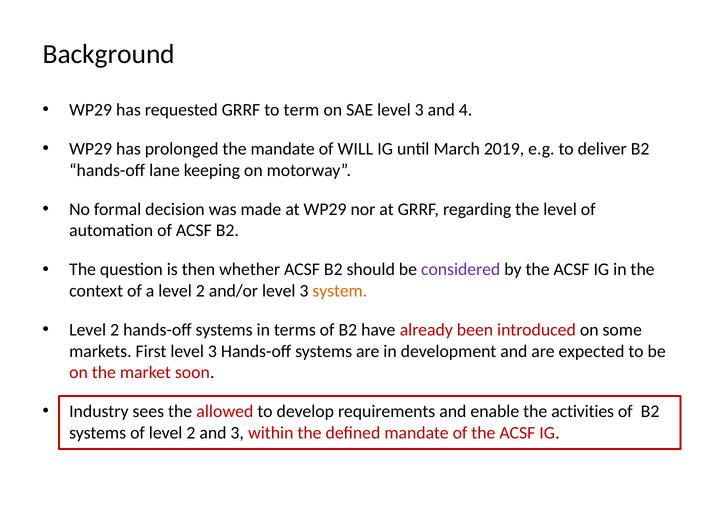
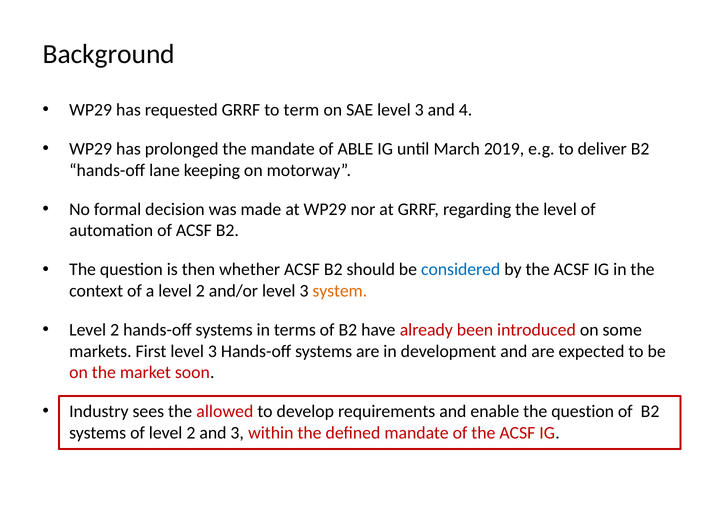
WILL: WILL -> ABLE (355, 149)
considered colour: purple -> blue (461, 270)
enable the activities: activities -> question (583, 412)
